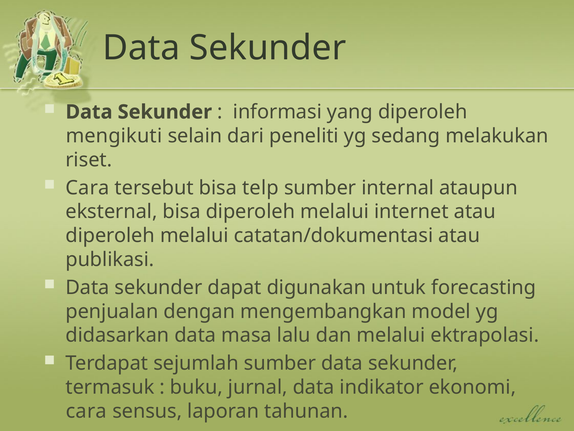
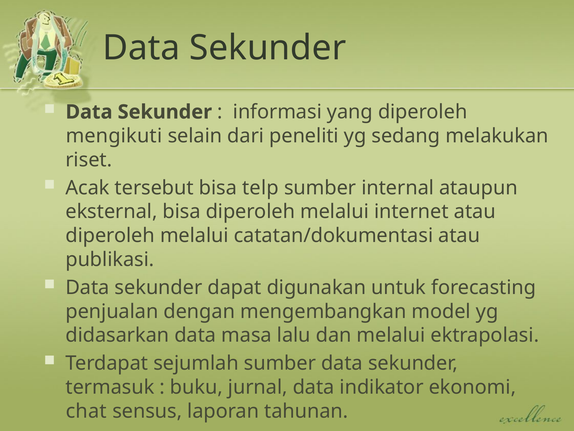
Cara: Cara -> Acak (88, 188)
cara: cara -> chat (86, 411)
